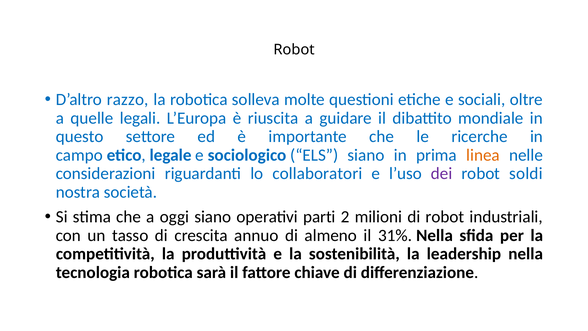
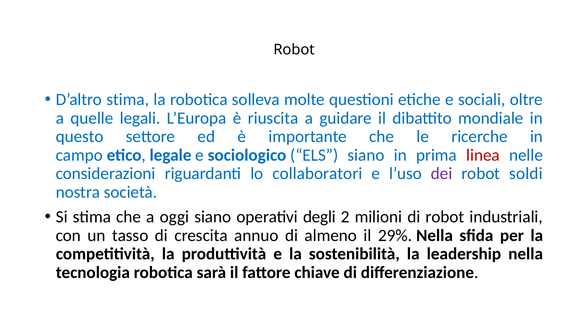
D’altro razzo: razzo -> stima (128, 99)
linea colour: orange -> red (483, 155)
parti: parti -> degli (319, 217)
31%: 31% -> 29% (395, 235)
